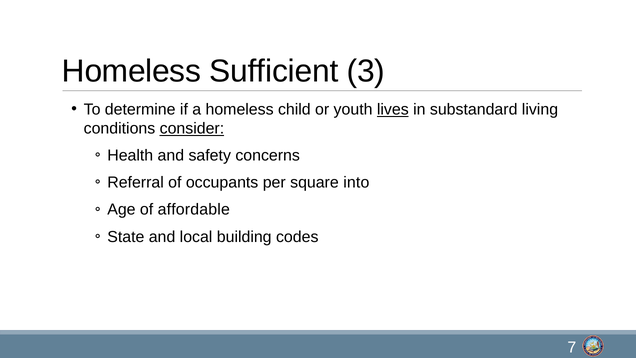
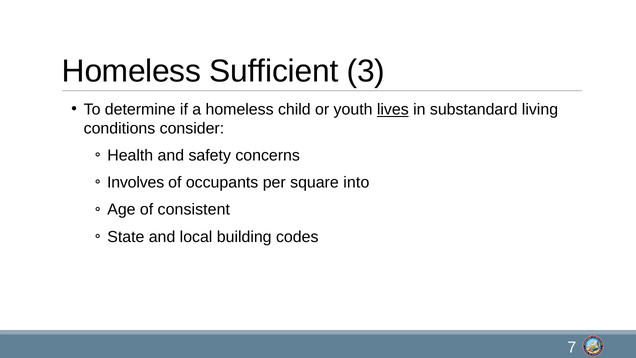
consider underline: present -> none (192, 128)
Referral: Referral -> Involves (136, 183)
affordable: affordable -> consistent (194, 210)
